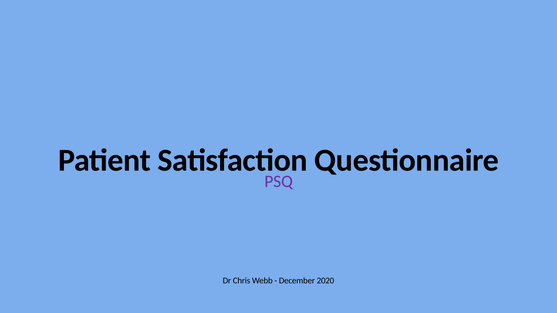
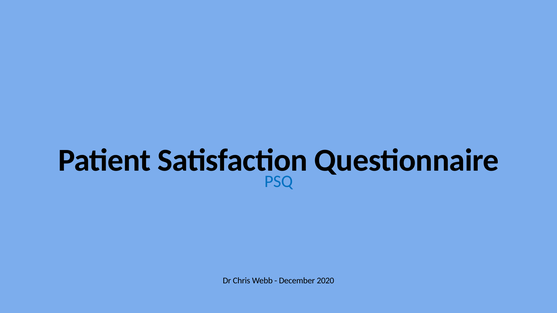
PSQ colour: purple -> blue (279, 182)
